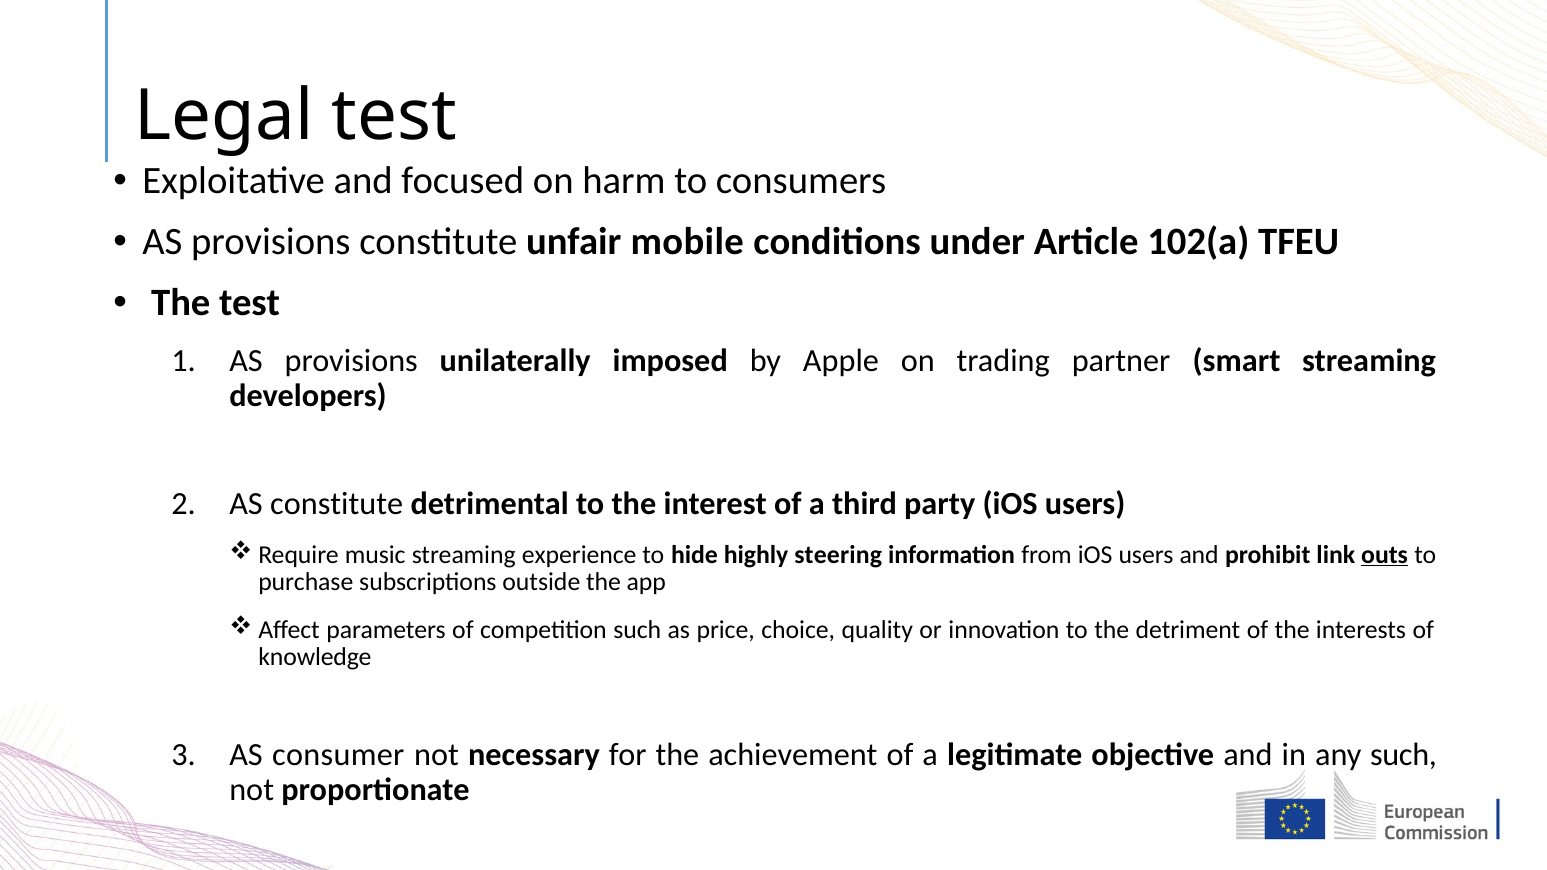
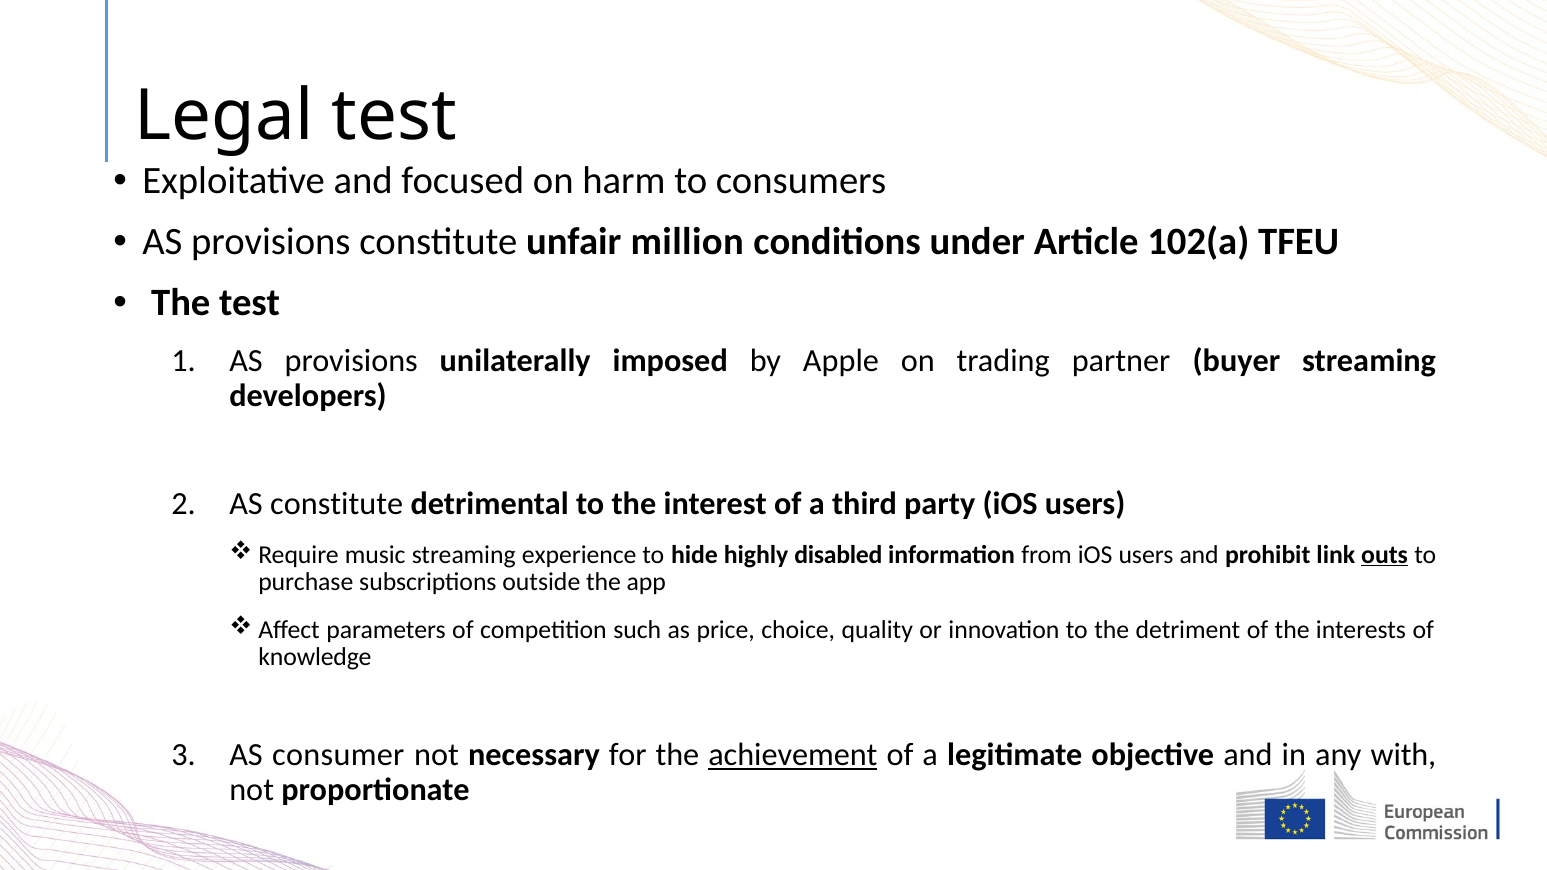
mobile: mobile -> million (687, 242)
smart: smart -> buyer (1236, 361)
steering: steering -> disabled (838, 555)
achievement underline: none -> present (793, 755)
any such: such -> with (1403, 755)
